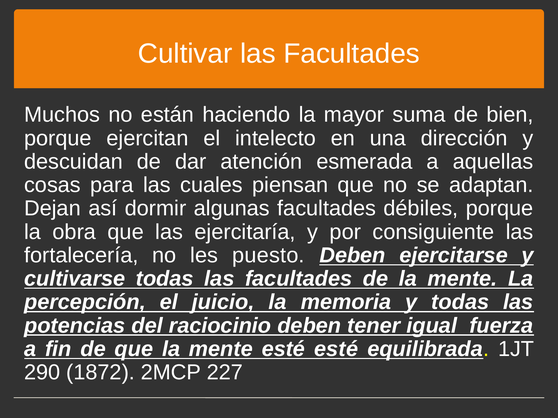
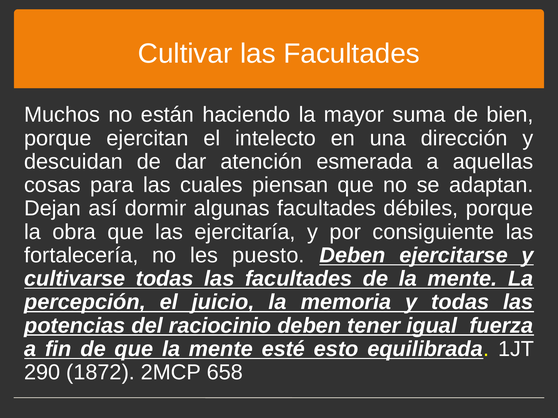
esté esté: esté -> esto (336, 349)
227: 227 -> 658 (225, 373)
